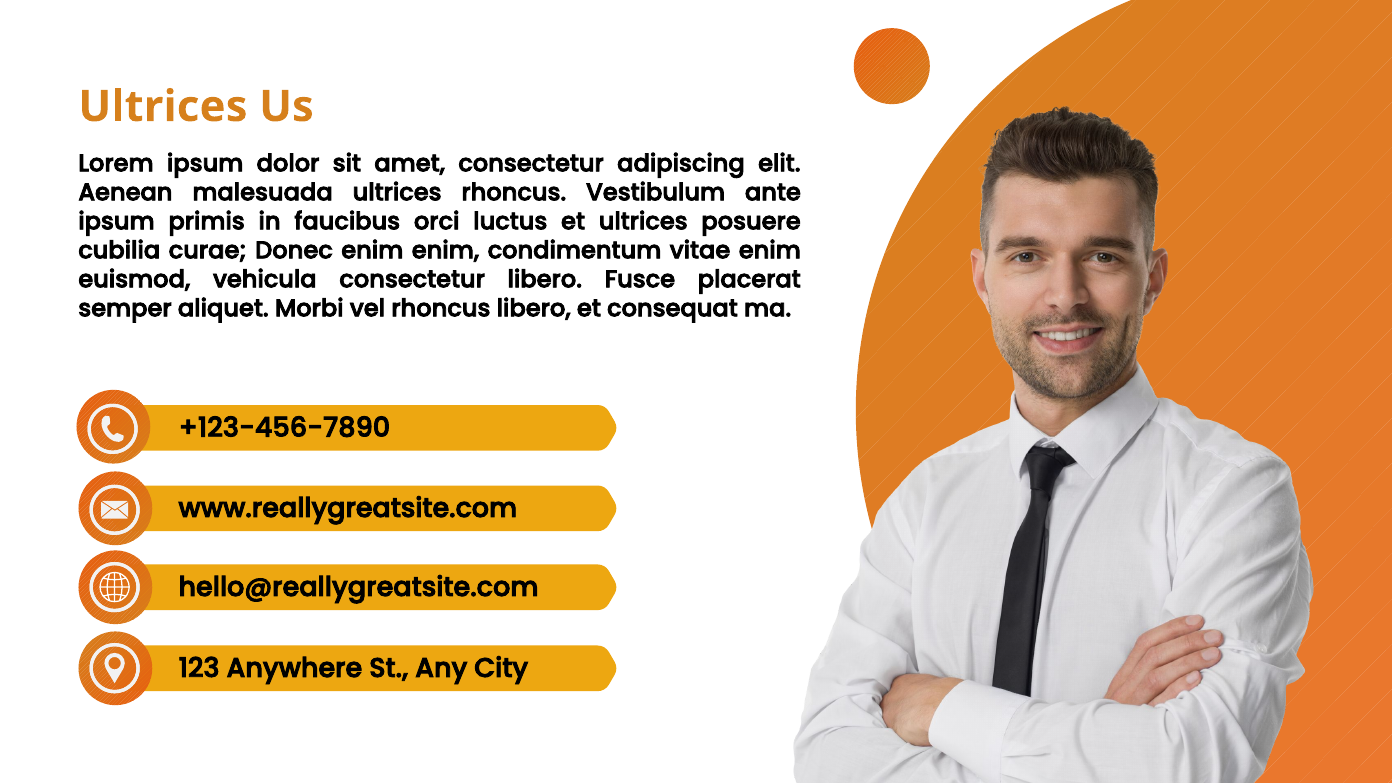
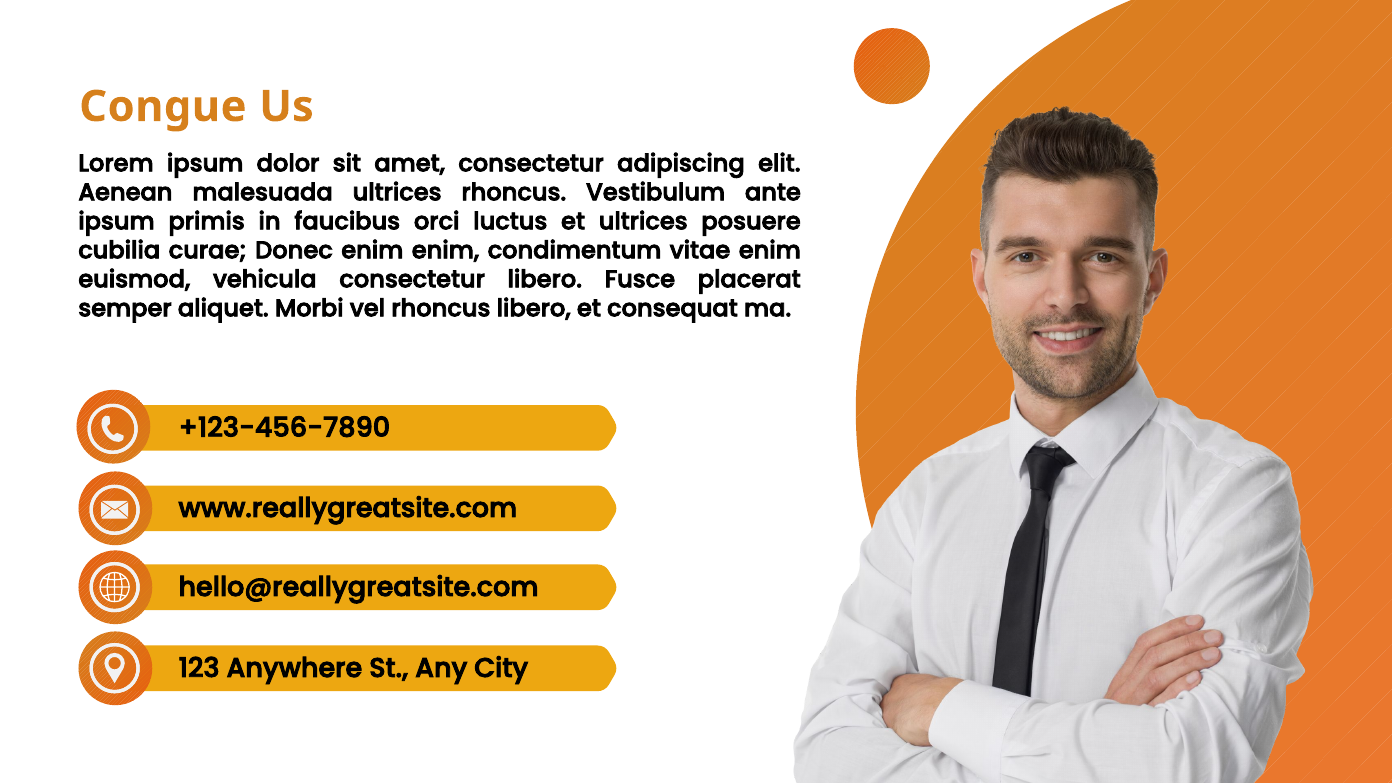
Ultrices: Ultrices -> Congue (163, 107)
